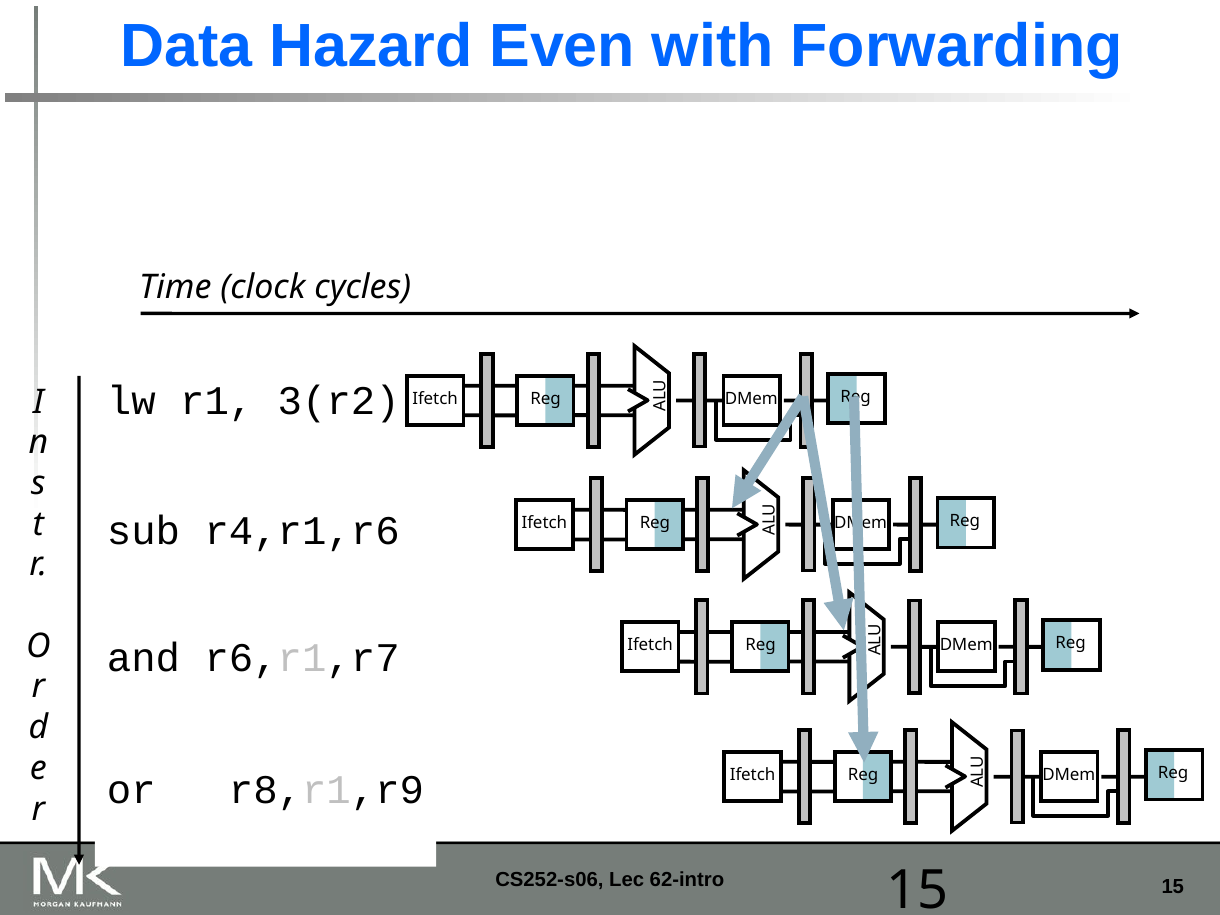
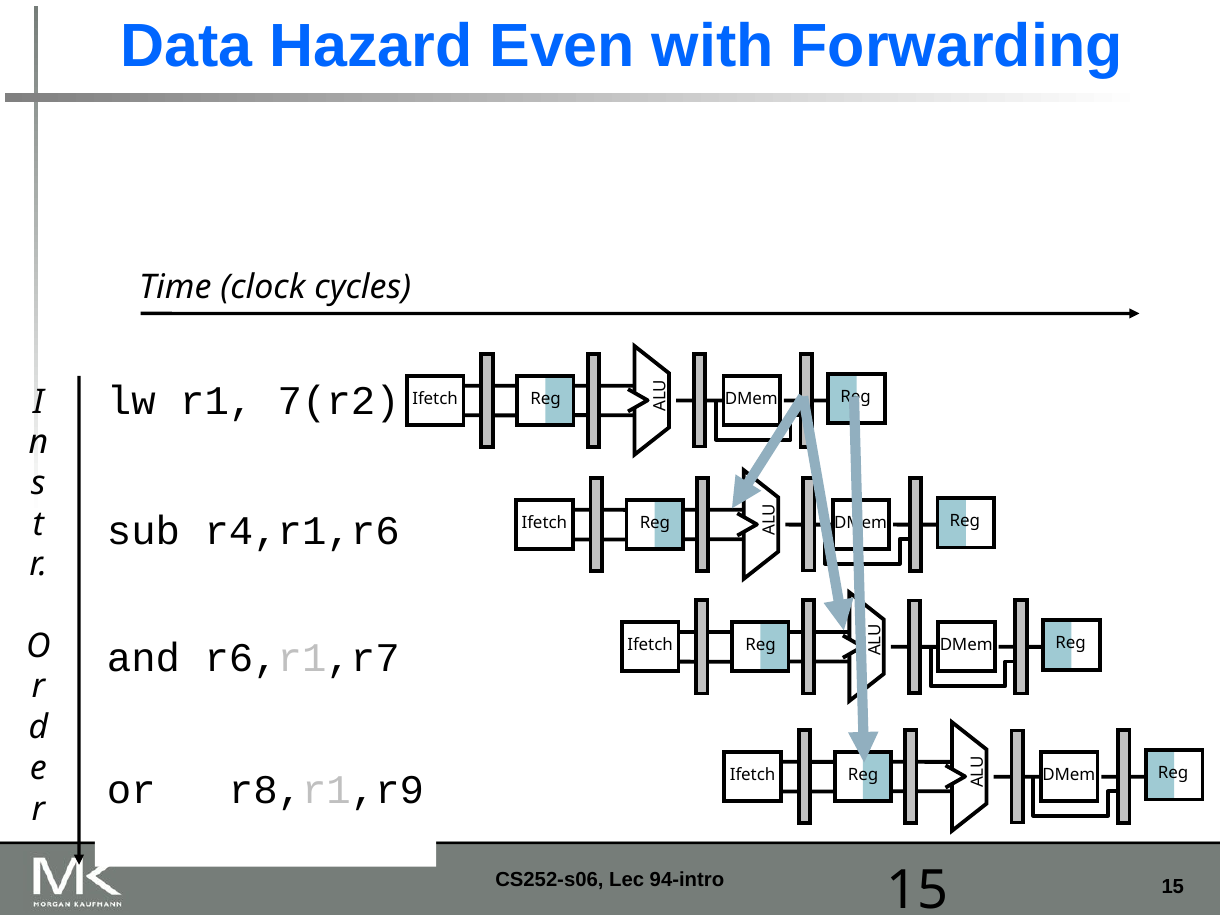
3(r2: 3(r2 -> 7(r2 (339, 401)
62-intro: 62-intro -> 94-intro (687, 880)
